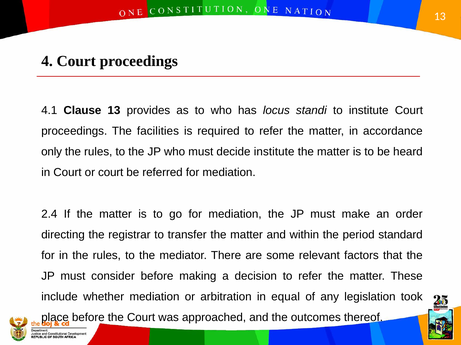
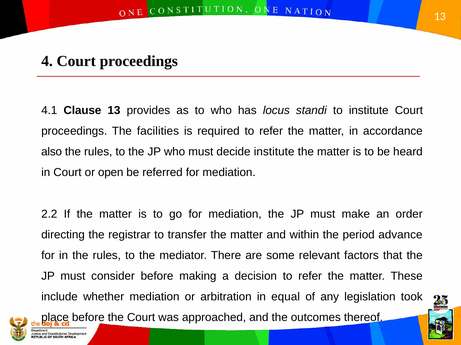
only: only -> also (52, 152)
or court: court -> open (111, 173)
2.4: 2.4 -> 2.2 (49, 214)
standard: standard -> advance (400, 235)
